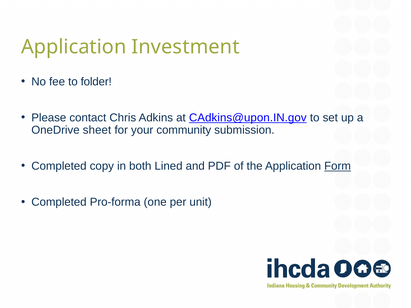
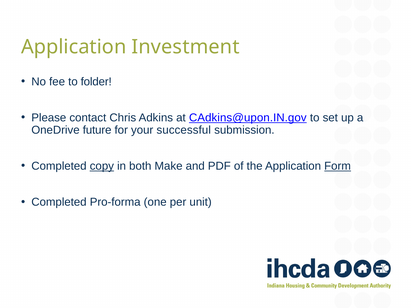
sheet: sheet -> future (97, 130)
community: community -> successful (184, 130)
copy underline: none -> present (102, 166)
Lined: Lined -> Make (169, 166)
